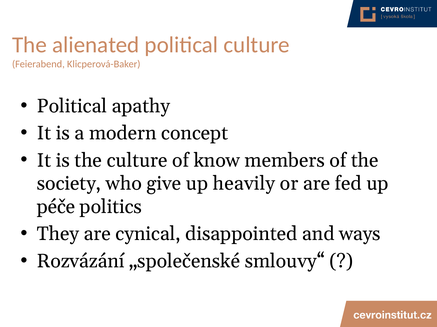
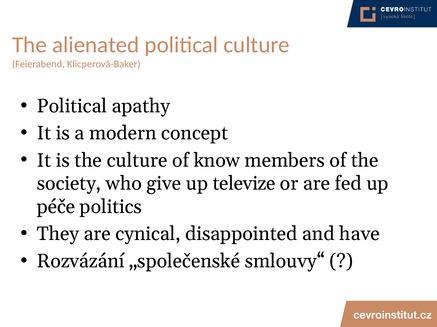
heavily: heavily -> televize (244, 184)
ways: ways -> have (360, 234)
